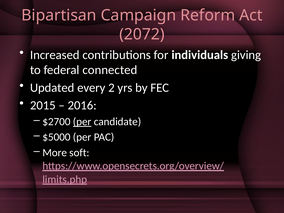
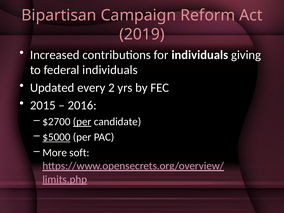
2072: 2072 -> 2019 (142, 34)
federal connected: connected -> individuals (110, 70)
$5000 underline: none -> present (56, 137)
